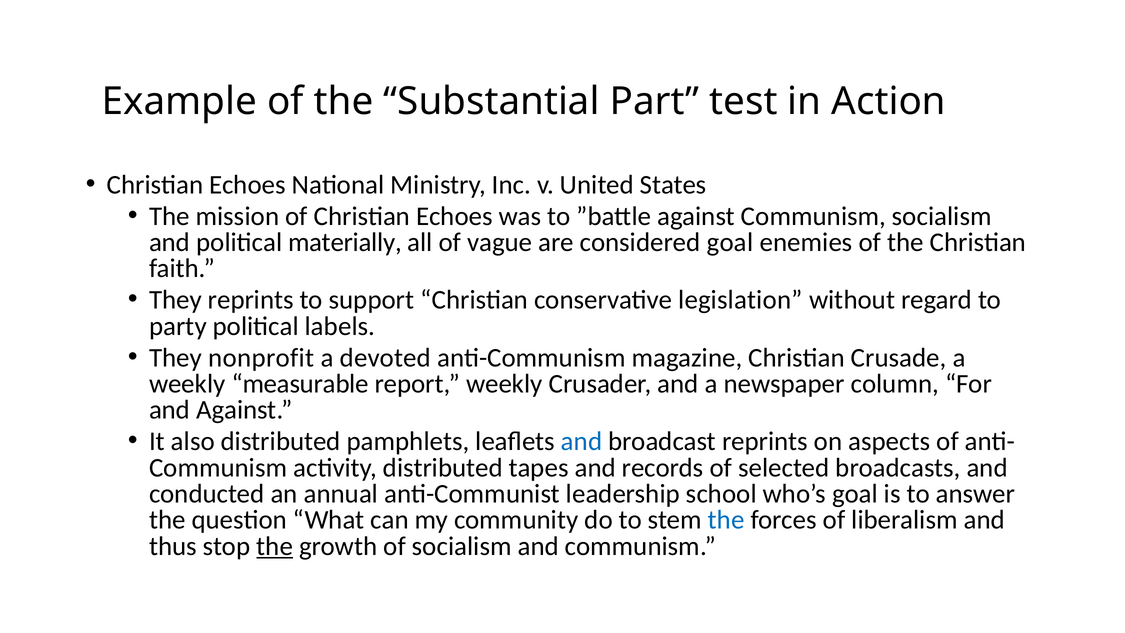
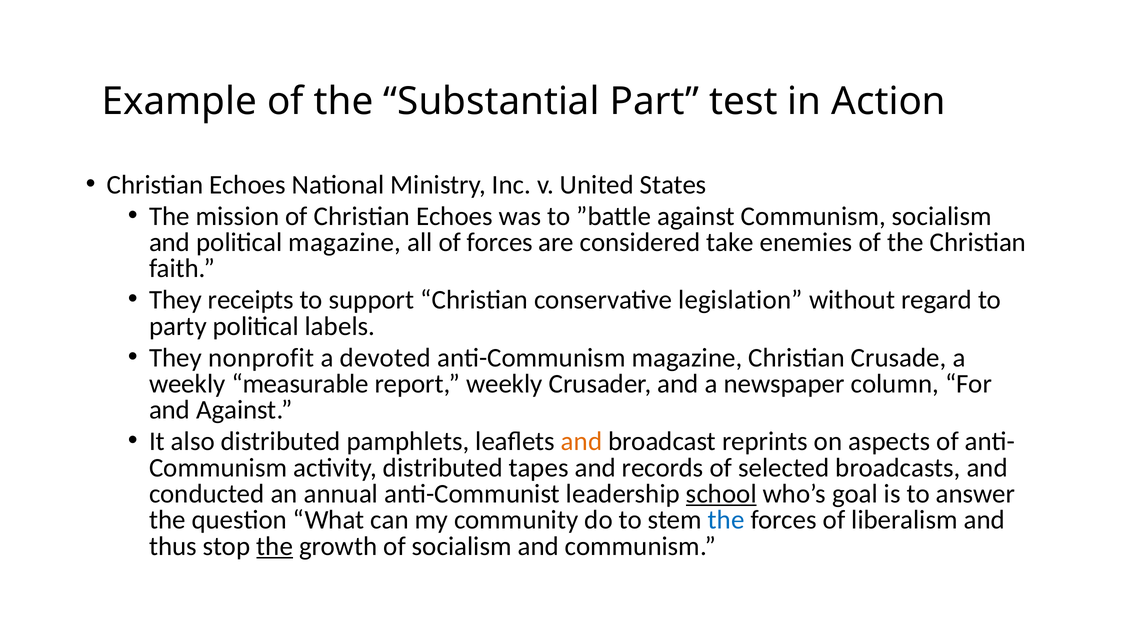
political materially: materially -> magazine (345, 242)
of vague: vague -> forces (500, 242)
considered goal: goal -> take (730, 242)
They reprints: reprints -> receipts (251, 300)
and colour: blue -> orange (582, 441)
school underline: none -> present (721, 494)
